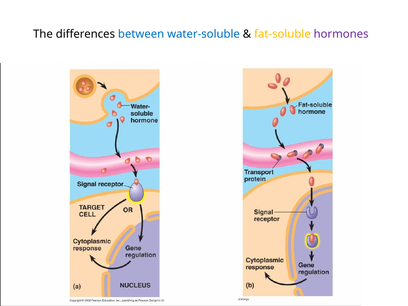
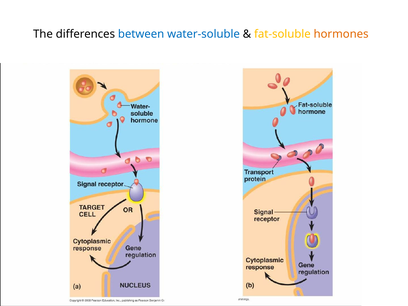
hormones colour: purple -> orange (341, 34)
